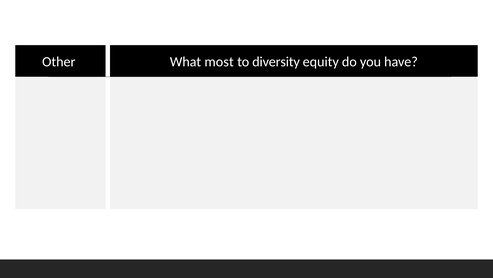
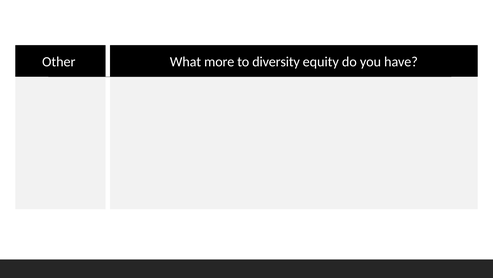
most: most -> more (219, 62)
